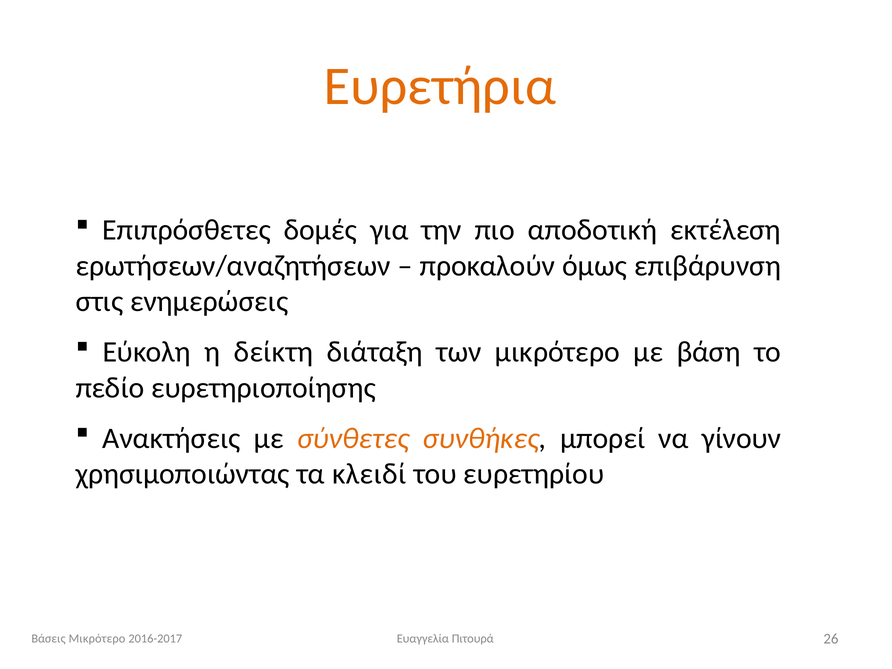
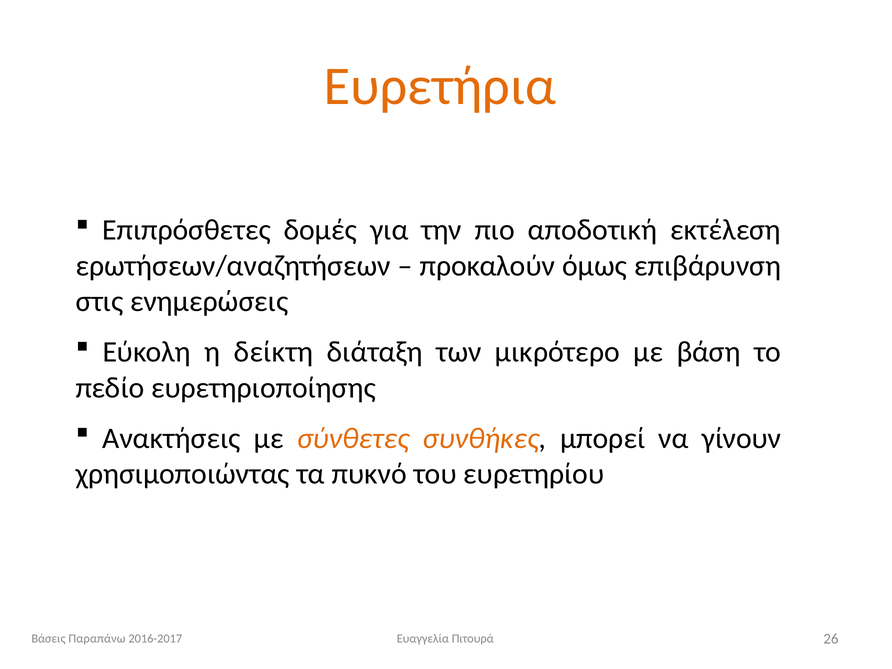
κλειδί: κλειδί -> πυκνό (369, 474)
Βάσεις Μικρότερο: Μικρότερο -> Παραπάνω (97, 639)
